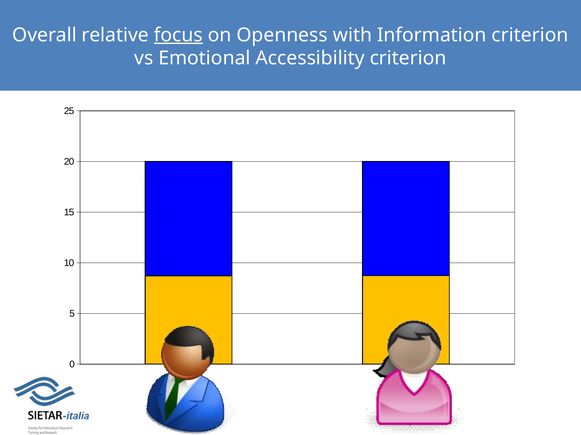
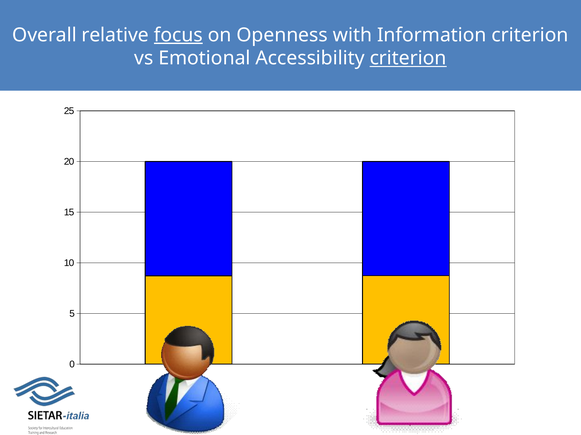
criterion underline: none -> present (408, 58)
